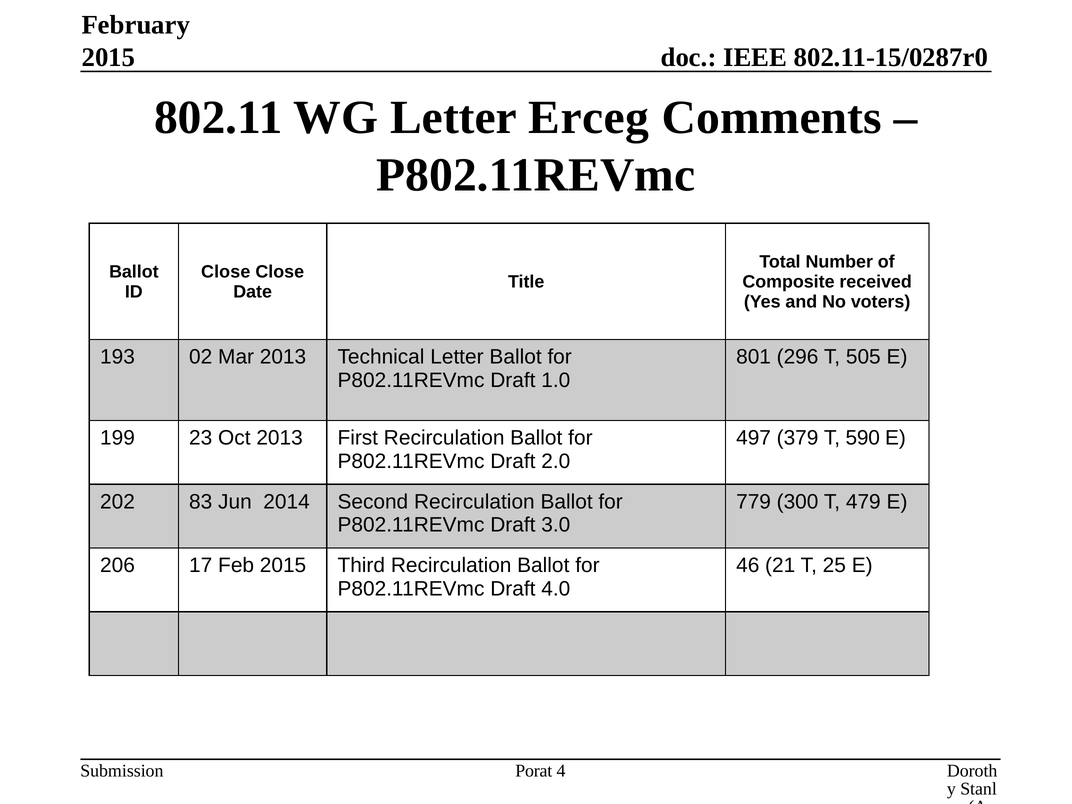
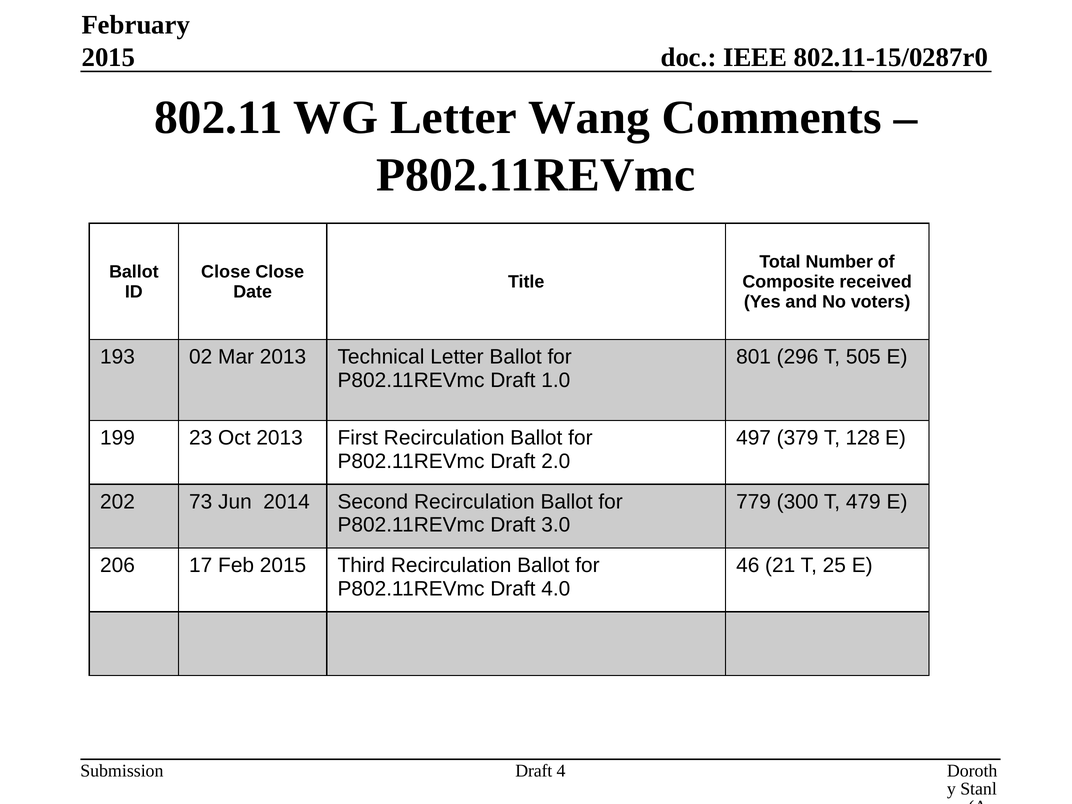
Erceg: Erceg -> Wang (589, 118)
590: 590 -> 128 (863, 438)
83: 83 -> 73 (201, 502)
Porat: Porat -> Draft (534, 771)
